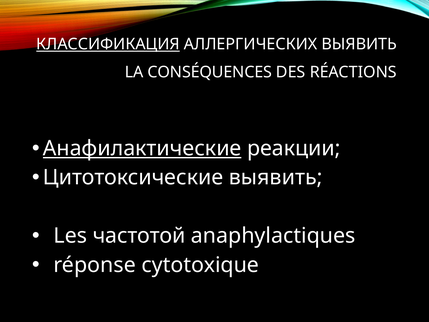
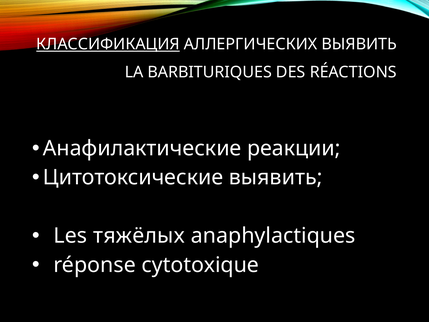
CONSÉQUENCES: CONSÉQUENCES -> BARBITURIQUES (210, 72)
Анафилактические underline: present -> none (142, 148)
частотой: частотой -> тяжёлых (139, 236)
